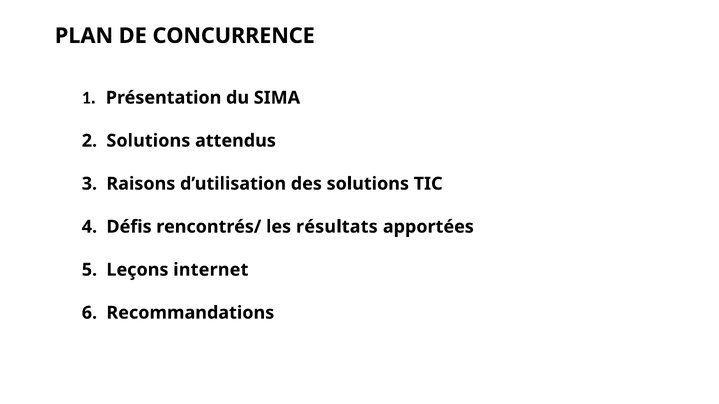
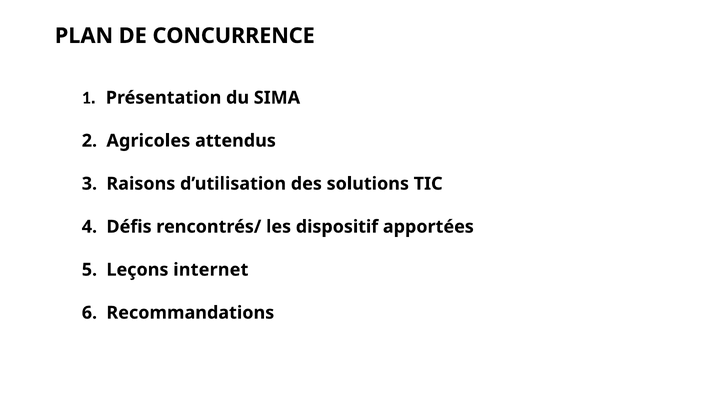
2 Solutions: Solutions -> Agricoles (148, 141)
résultats: résultats -> dispositif (337, 227)
